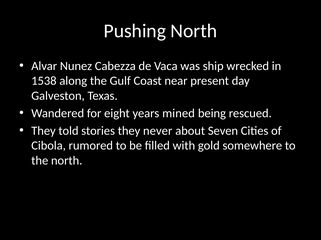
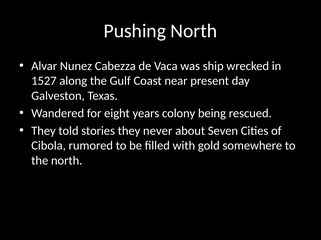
1538: 1538 -> 1527 (44, 81)
mined: mined -> colony (179, 114)
